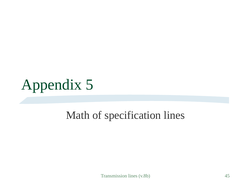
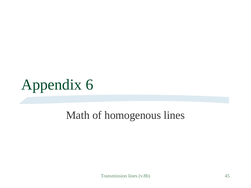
5: 5 -> 6 (89, 85)
specification: specification -> homogenous (133, 115)
